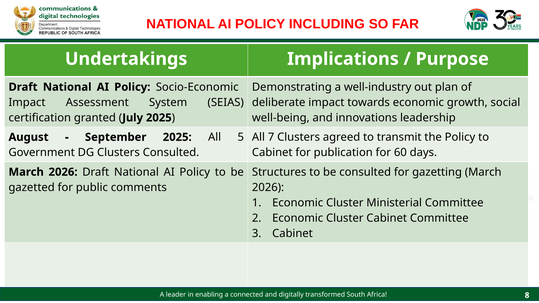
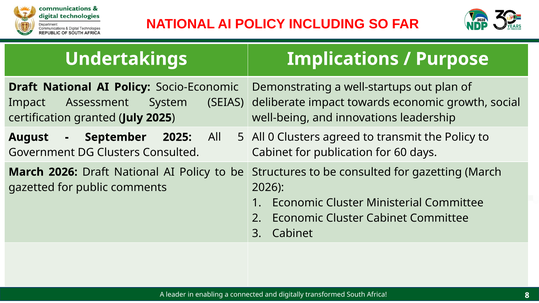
well-industry: well-industry -> well-startups (378, 87)
7: 7 -> 0 (271, 137)
